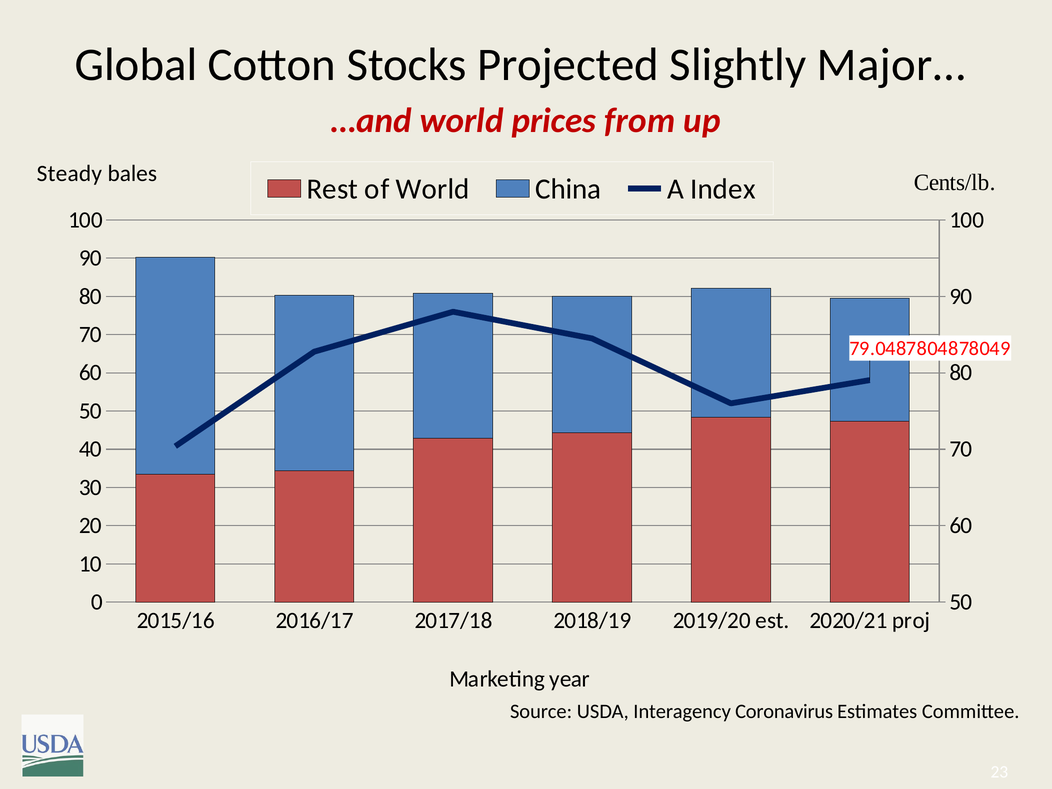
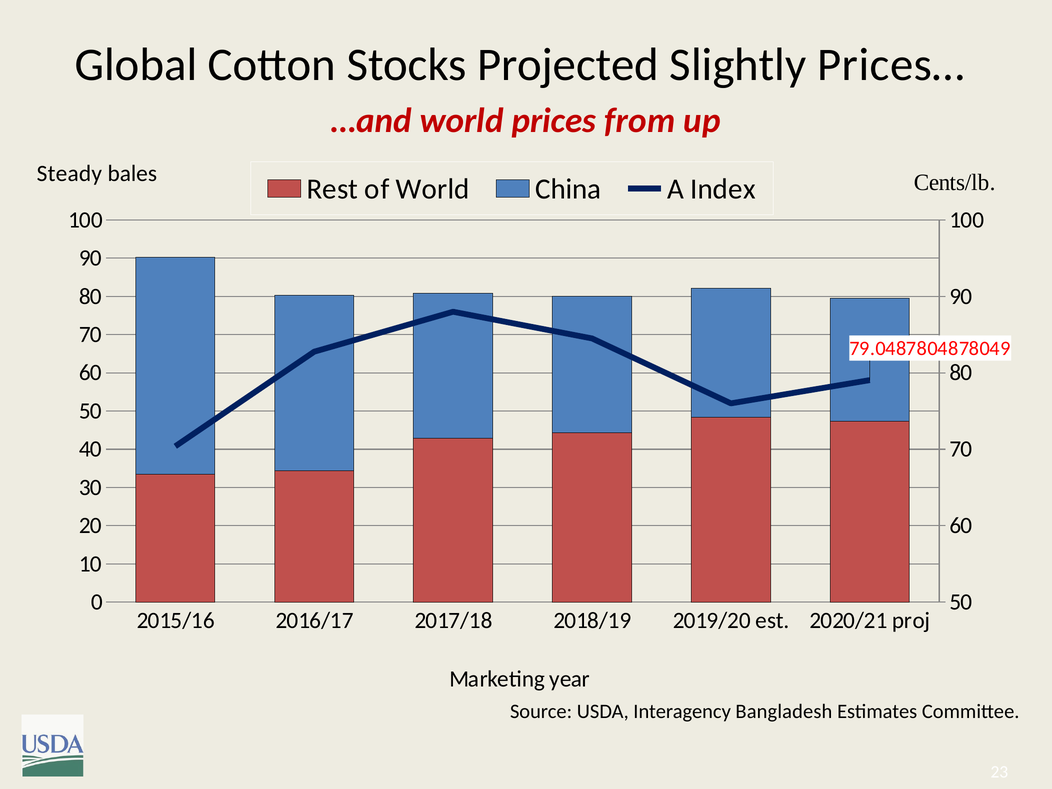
Major…: Major… -> Prices… (891, 65)
Coronavirus: Coronavirus -> Bangladesh (784, 711)
